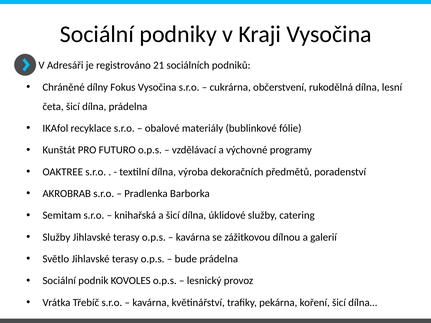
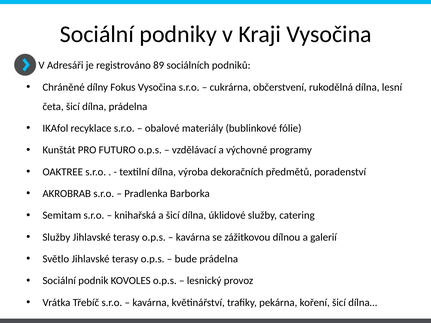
21: 21 -> 89 (159, 65)
